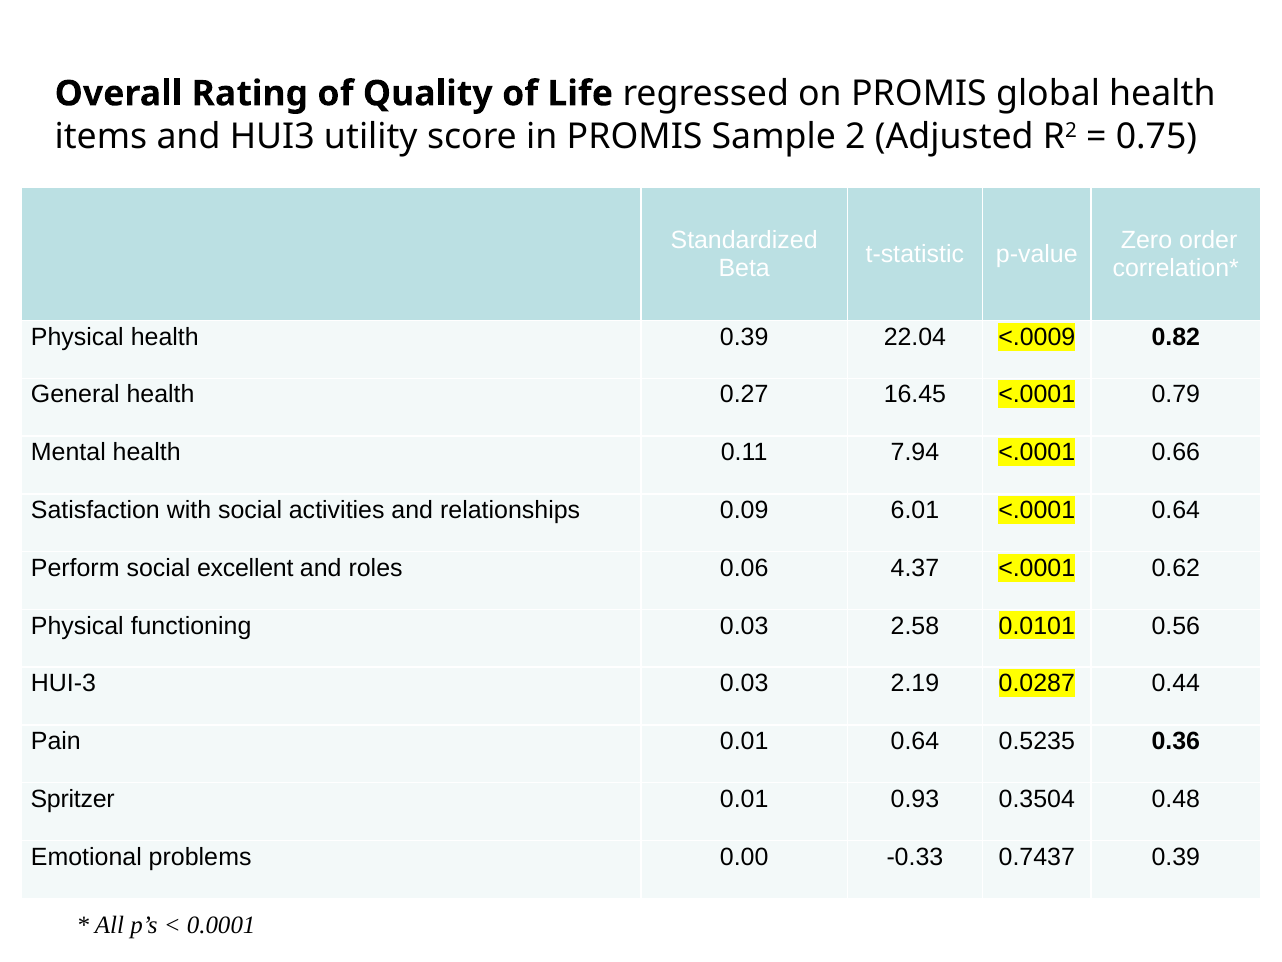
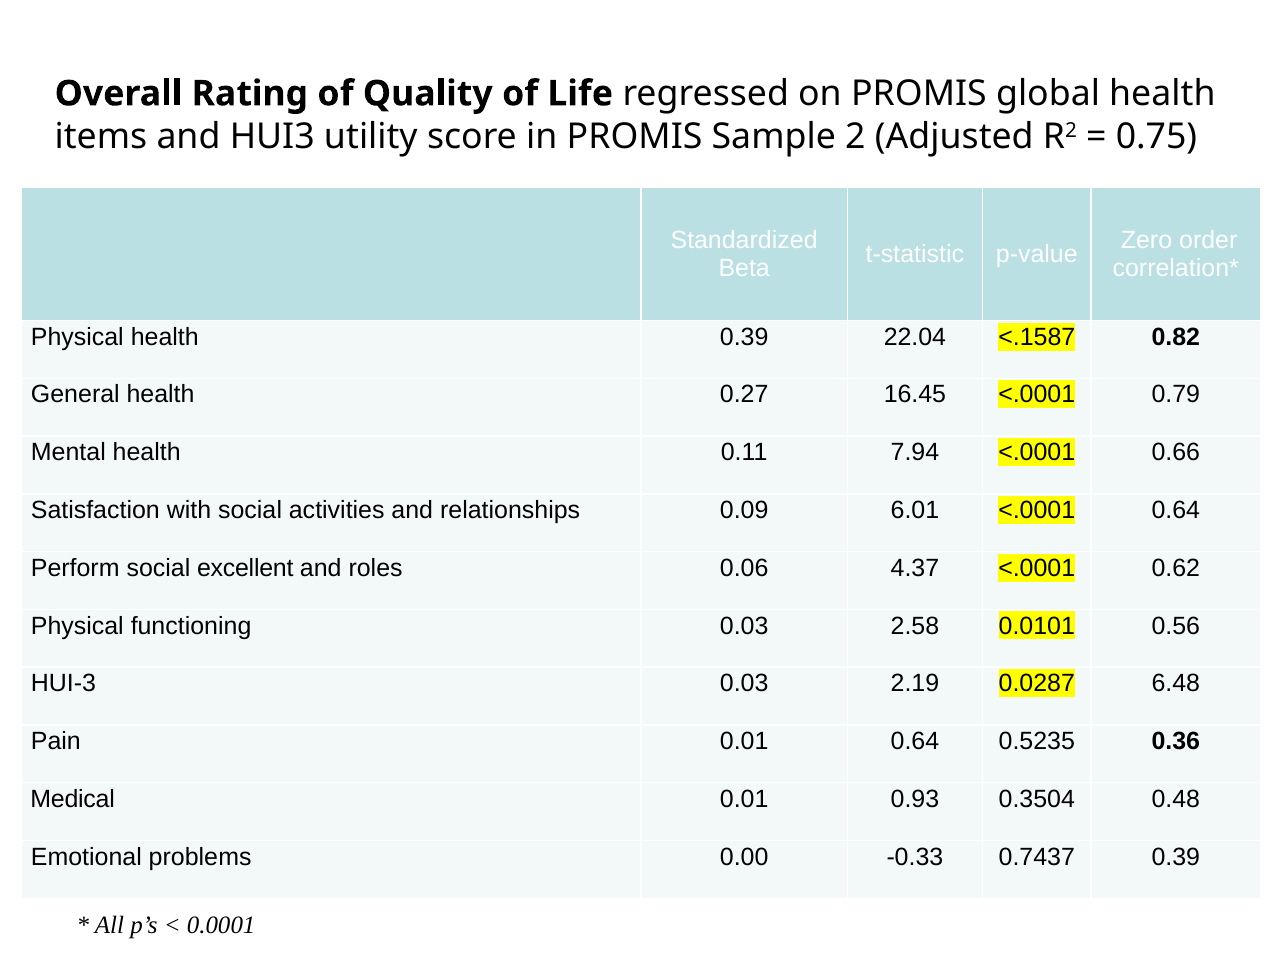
<.0009: <.0009 -> <.1587 (1037, 337)
0.44: 0.44 -> 6.48 (1176, 683)
Spritzer: Spritzer -> Medical (73, 799)
